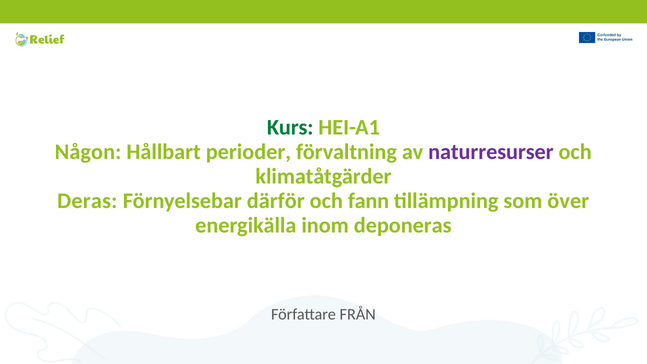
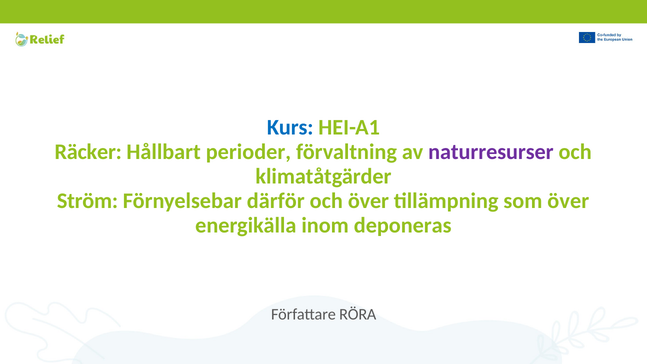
Kurs colour: green -> blue (290, 127)
Någon: Någon -> Räcker (88, 152)
Deras: Deras -> Ström (87, 201)
och fann: fann -> över (368, 201)
FRÅN: FRÅN -> RÖRA (358, 314)
